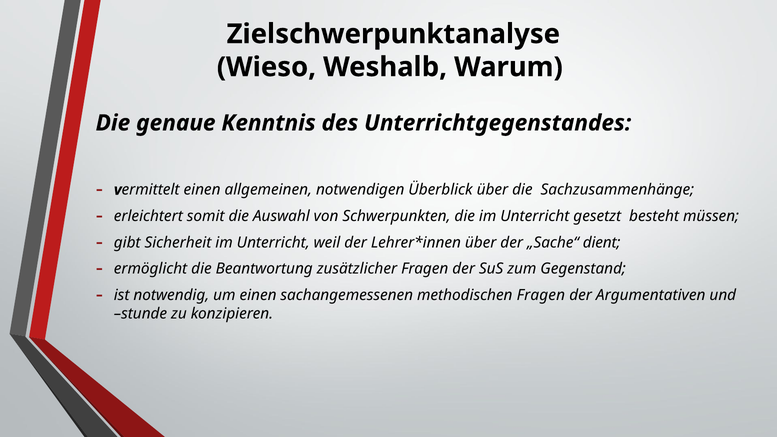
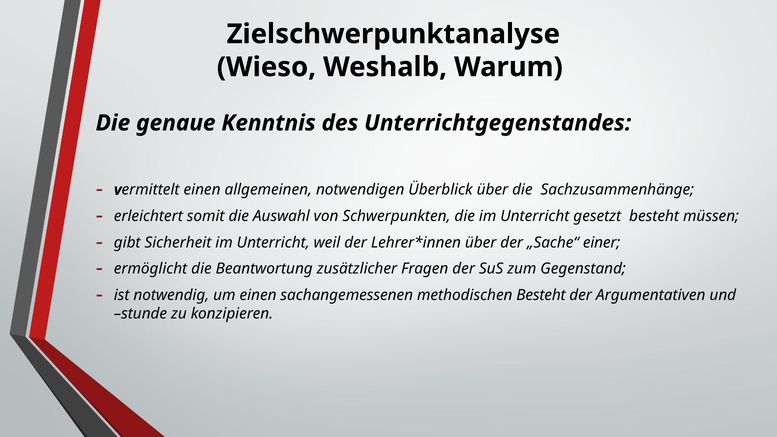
dient: dient -> einer (602, 243)
methodischen Fragen: Fragen -> Besteht (541, 295)
